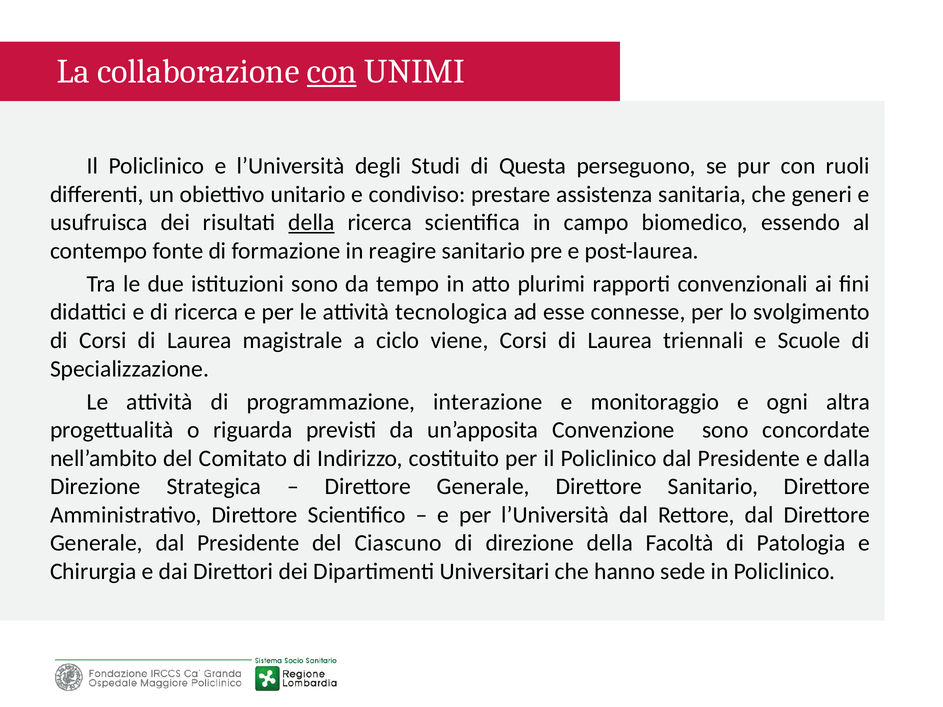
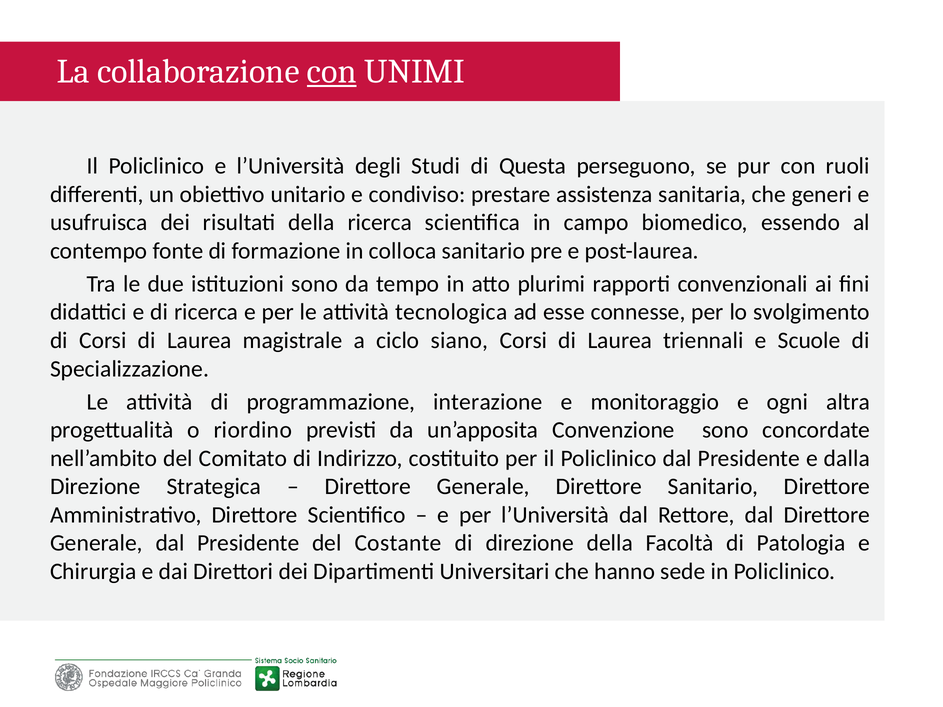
della underline: present -> none (312, 223)
reagire: reagire -> colloca (403, 251)
viene: viene -> siano (459, 341)
riguarda: riguarda -> riordino (253, 430)
Ciascuno: Ciascuno -> Costante (398, 543)
